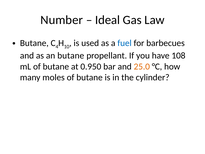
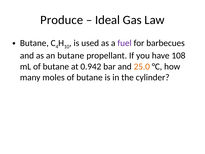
Number: Number -> Produce (62, 20)
fuel colour: blue -> purple (125, 43)
0.950: 0.950 -> 0.942 (91, 66)
